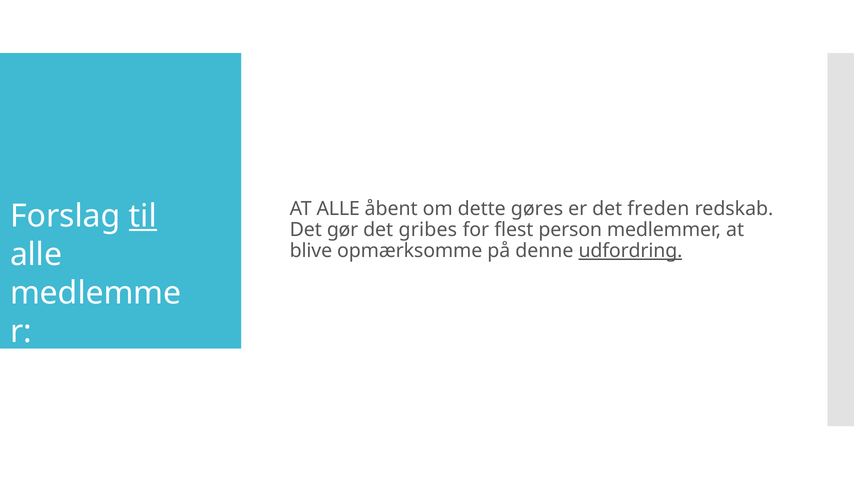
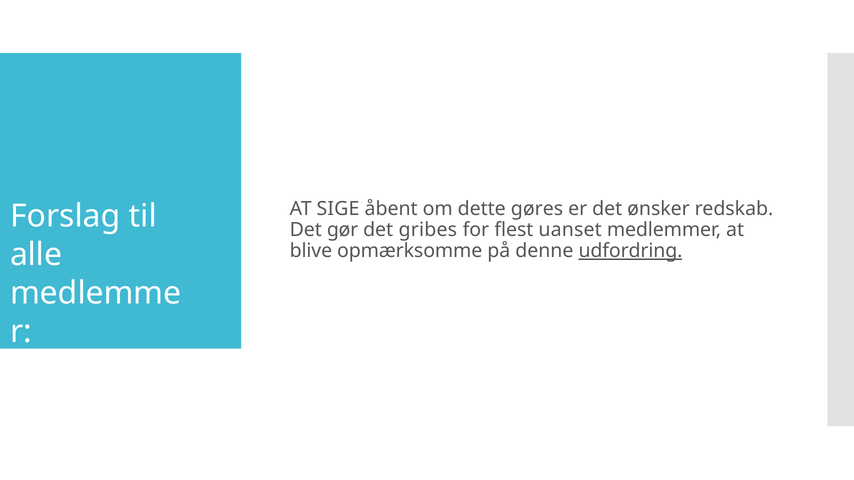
AT ALLE: ALLE -> SIGE (338, 209)
freden: freden -> ønsker (658, 209)
til underline: present -> none (143, 217)
person: person -> uanset (570, 230)
